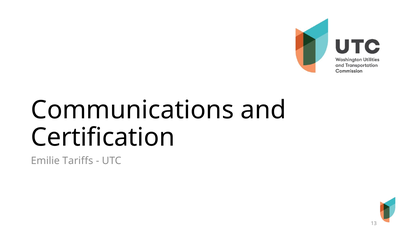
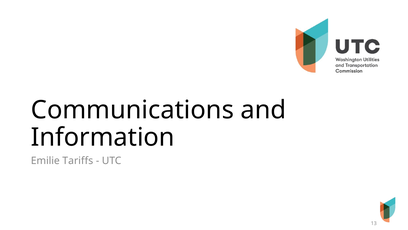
Certification: Certification -> Information (103, 137)
